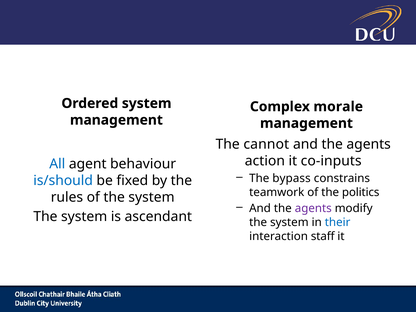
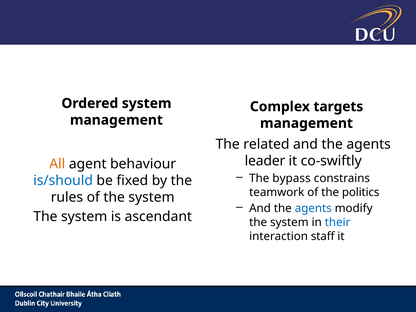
morale: morale -> targets (338, 107)
cannot: cannot -> related (266, 144)
action: action -> leader (265, 161)
co-inputs: co-inputs -> co-swiftly (331, 161)
All colour: blue -> orange (57, 164)
agents colour: purple -> blue (313, 208)
